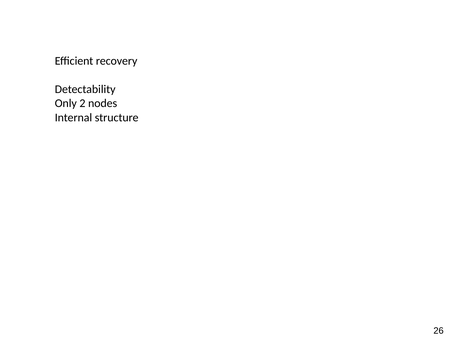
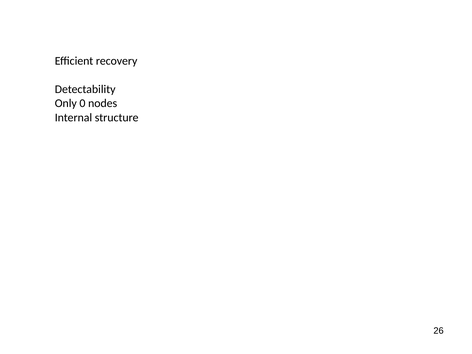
2: 2 -> 0 (82, 103)
